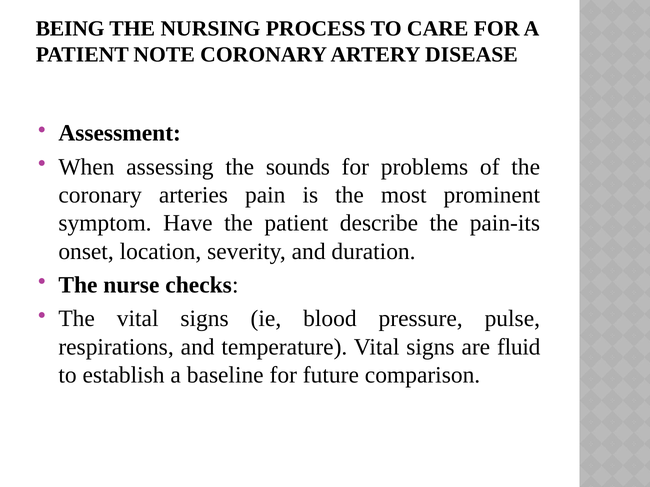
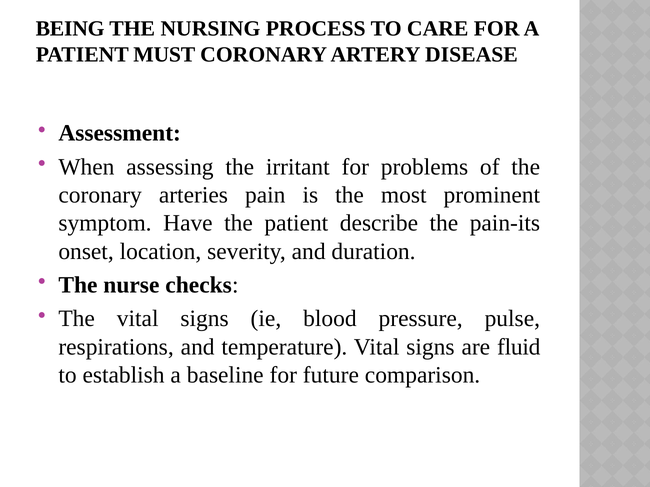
NOTE: NOTE -> MUST (164, 55)
sounds: sounds -> irritant (298, 167)
